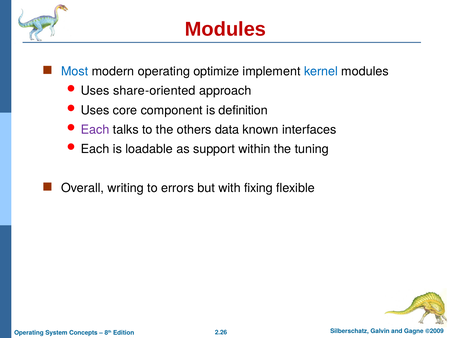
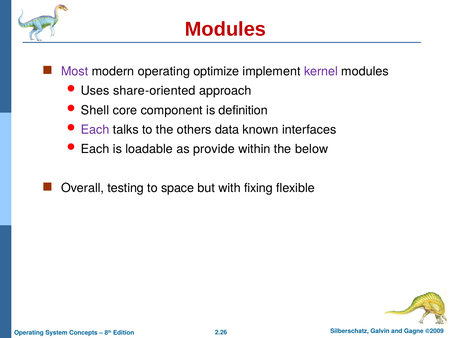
Most colour: blue -> purple (75, 71)
kernel colour: blue -> purple (321, 71)
Uses: Uses -> Shell (95, 110)
support: support -> provide (214, 149)
tuning: tuning -> below (312, 149)
writing: writing -> testing (126, 188)
errors: errors -> space (178, 188)
